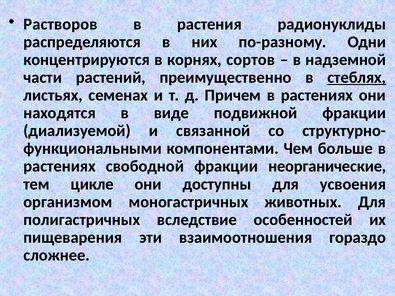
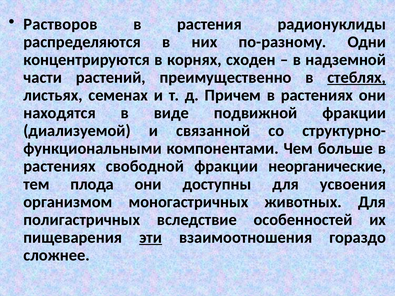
сортов: сортов -> сходен (251, 60)
цикле: цикле -> плода (92, 184)
эти underline: none -> present (151, 238)
